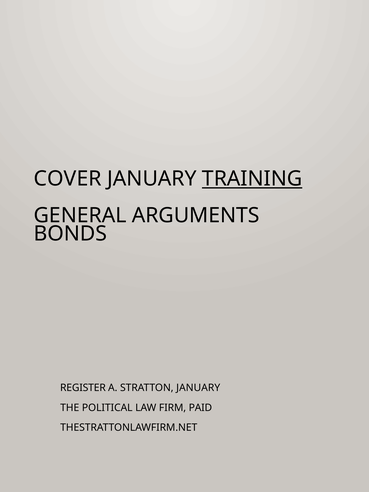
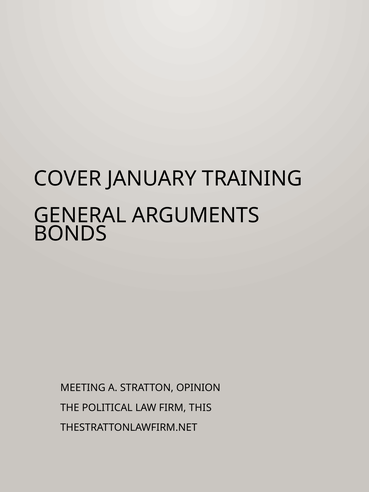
TRAINING underline: present -> none (252, 179)
REGISTER: REGISTER -> MEETING (83, 388)
STRATTON JANUARY: JANUARY -> OPINION (198, 388)
PAID: PAID -> THIS (200, 408)
